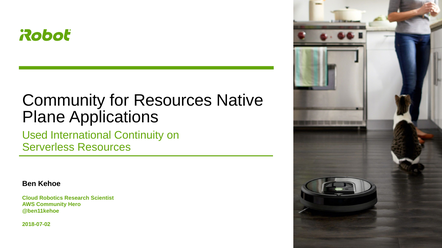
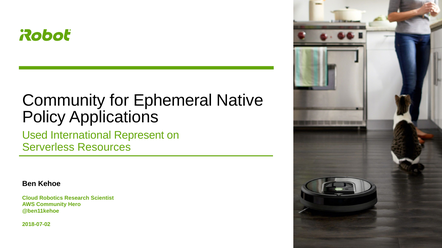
for Resources: Resources -> Ephemeral (173, 101)
Plane: Plane -> Policy (44, 117)
Continuity: Continuity -> Represent (139, 136)
